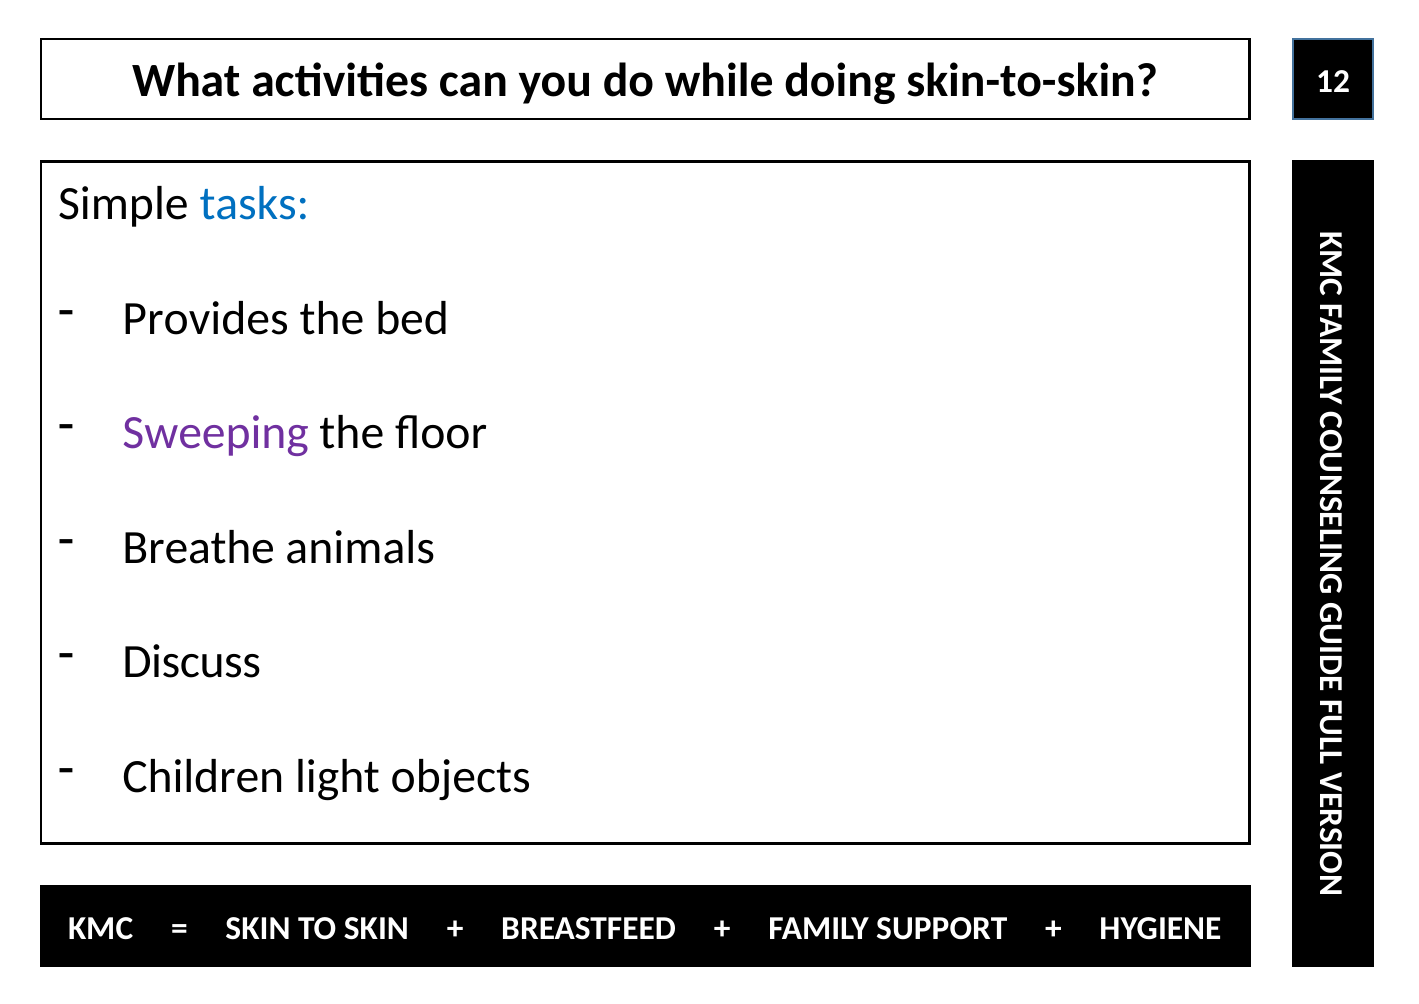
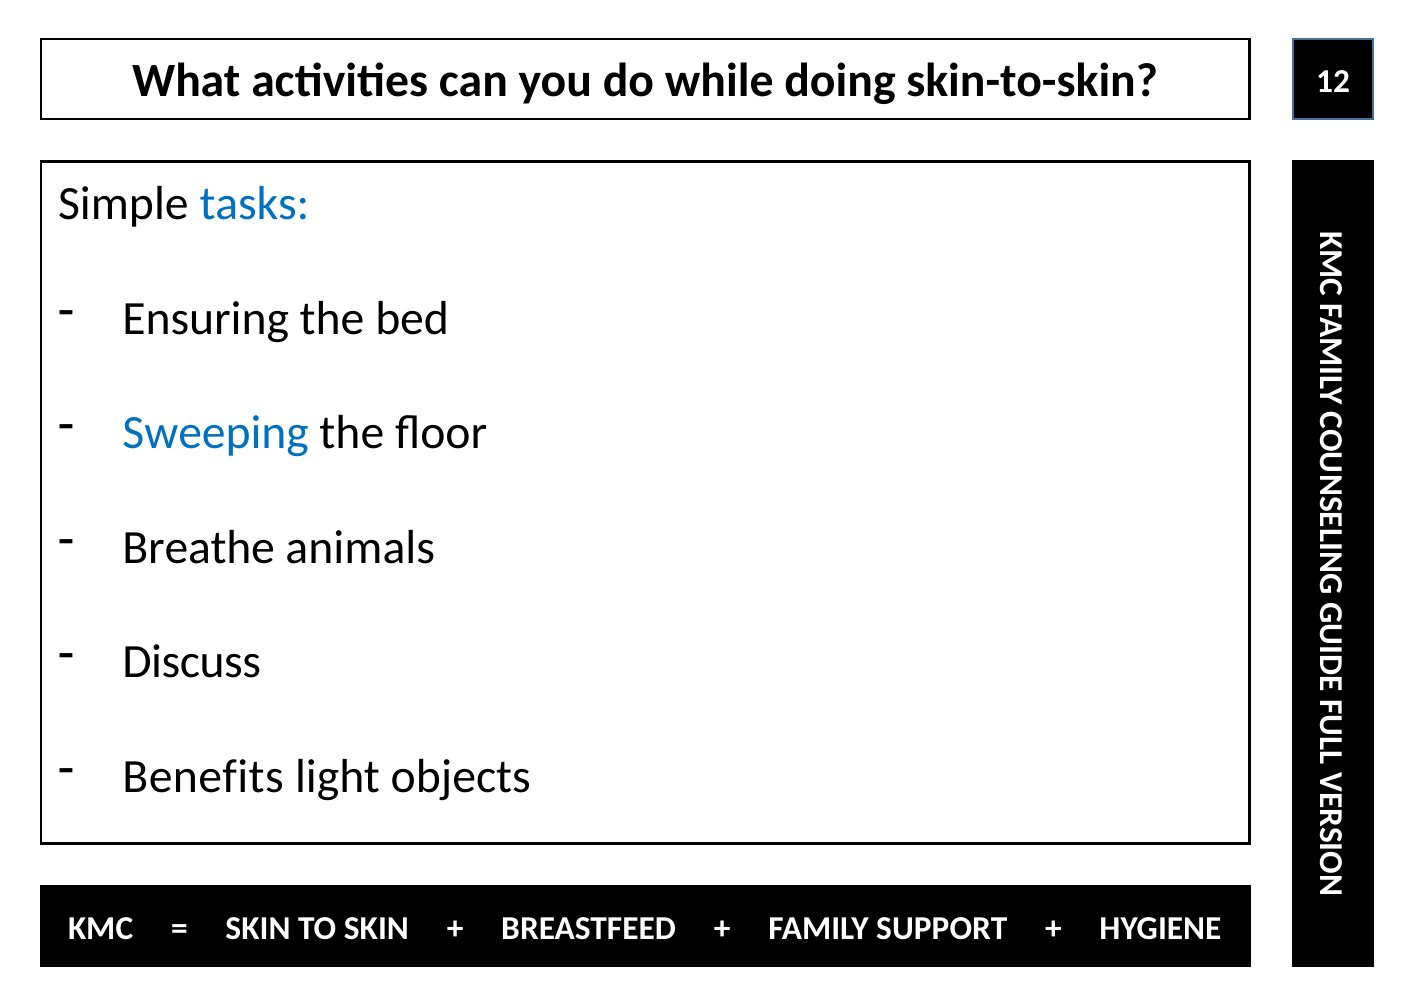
Provides: Provides -> Ensuring (206, 318)
Sweeping colour: purple -> blue (216, 433)
Children: Children -> Benefits (203, 776)
